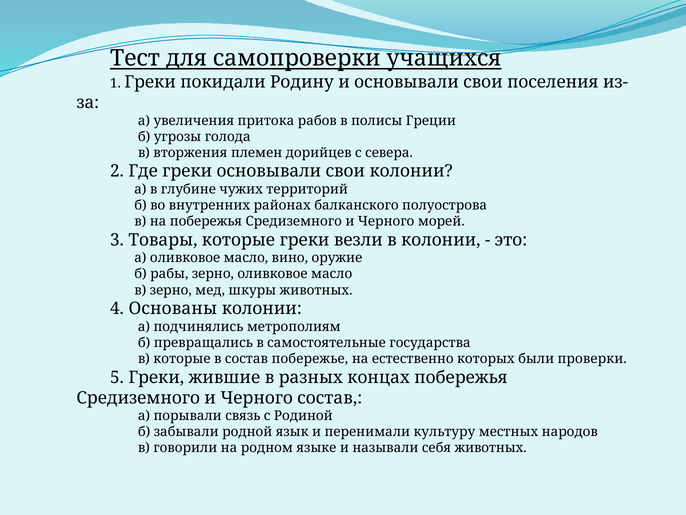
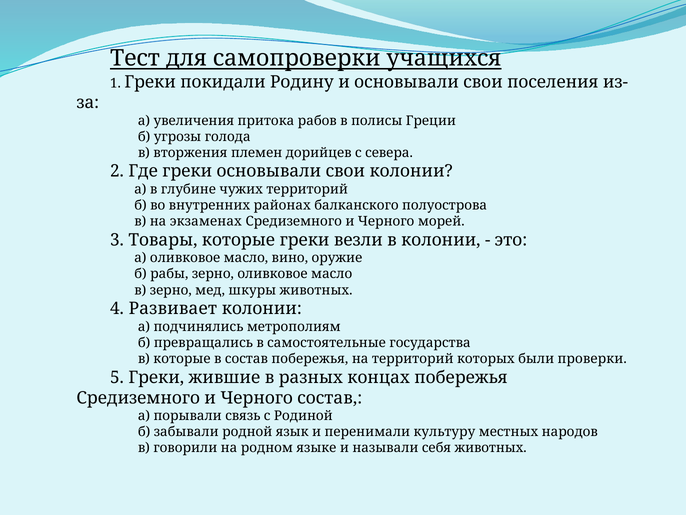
на побережья: побережья -> экзаменах (206, 221)
Основаны: Основаны -> Развивает (173, 308)
состав побережье: побережье -> побережья (310, 358)
на естественно: естественно -> территорий (413, 358)
